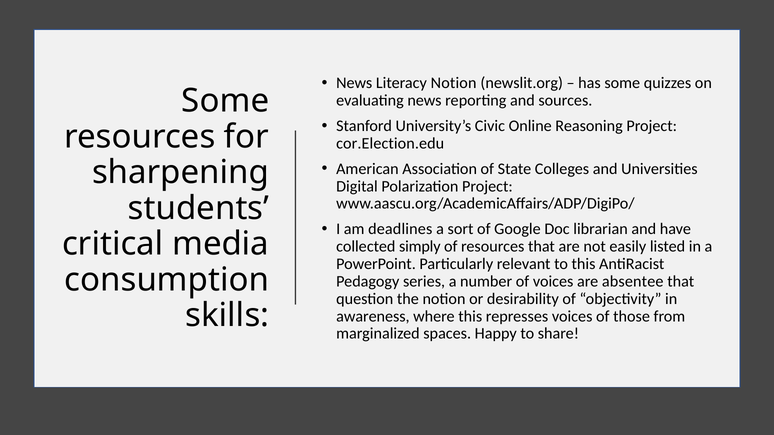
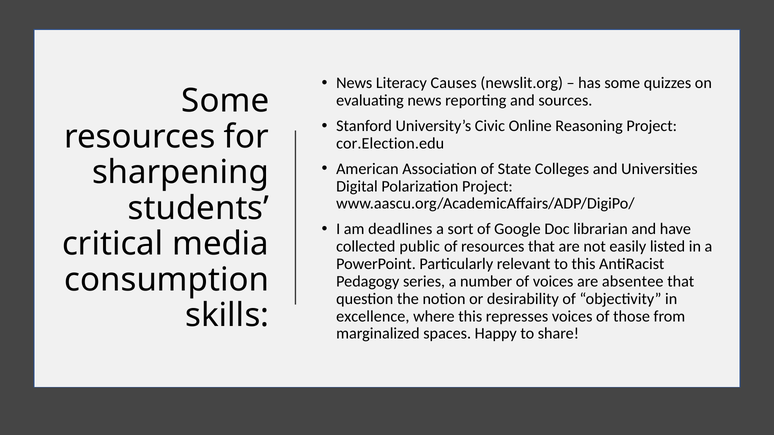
Literacy Notion: Notion -> Causes (454, 83)
simply: simply -> public (420, 247)
awareness: awareness -> excellence (373, 316)
